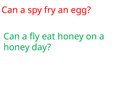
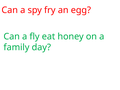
honey: honey -> family (16, 47)
